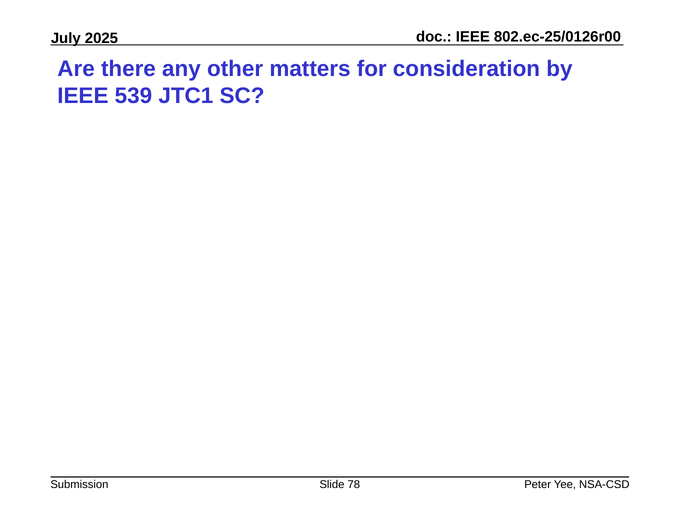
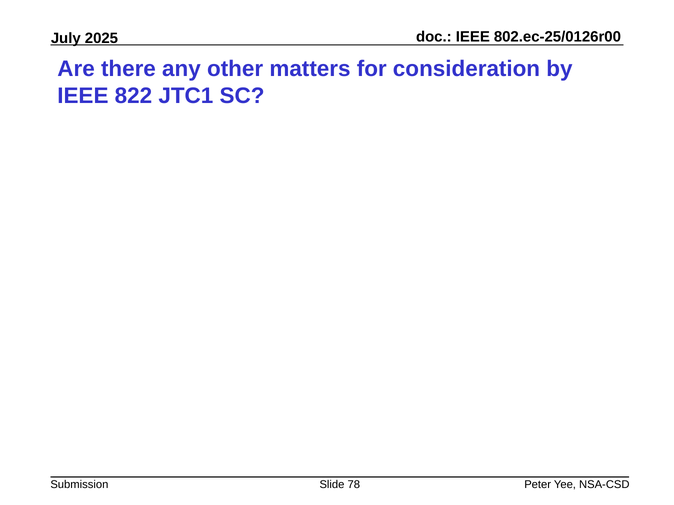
539: 539 -> 822 (133, 96)
